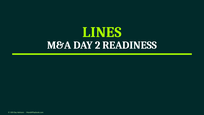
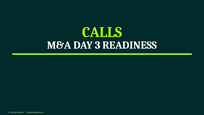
LINES: LINES -> CALLS (102, 32)
2: 2 -> 3 (98, 45)
